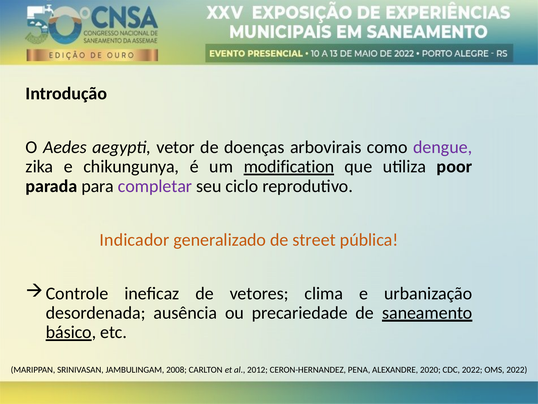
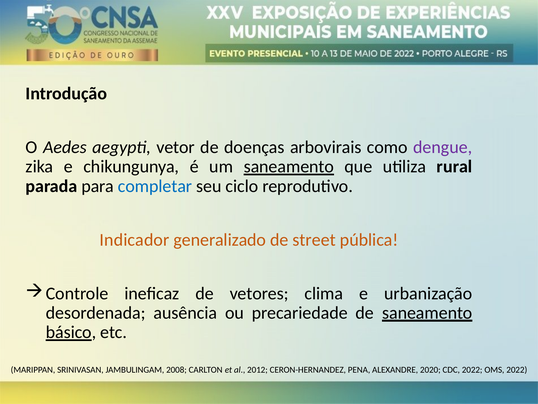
um modification: modification -> saneamento (289, 166)
poor: poor -> rural (454, 166)
completar colour: purple -> blue (155, 186)
